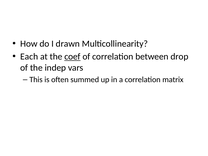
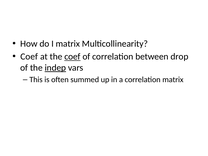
I drawn: drawn -> matrix (68, 44)
Each: Each -> Coef (29, 57)
indep underline: none -> present (55, 68)
